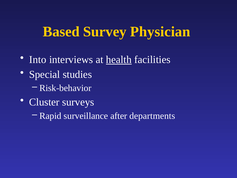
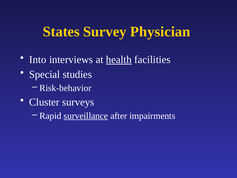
Based: Based -> States (61, 32)
surveillance underline: none -> present (86, 116)
departments: departments -> impairments (152, 116)
